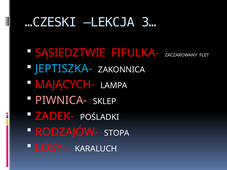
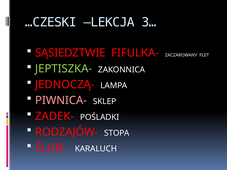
JEPTISZKA- colour: light blue -> light green (64, 69)
MAJĄCYCH-: MAJĄCYCH- -> JEDNOCZĄ- (65, 85)
LOSY-: LOSY- -> ŚLUB- (51, 148)
